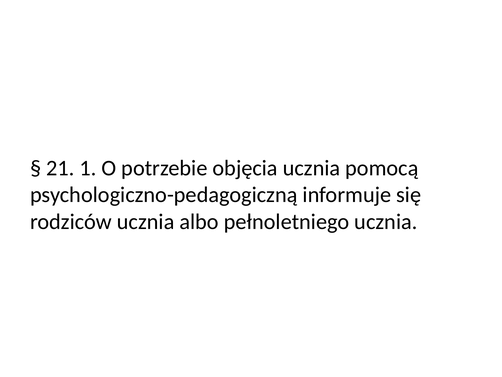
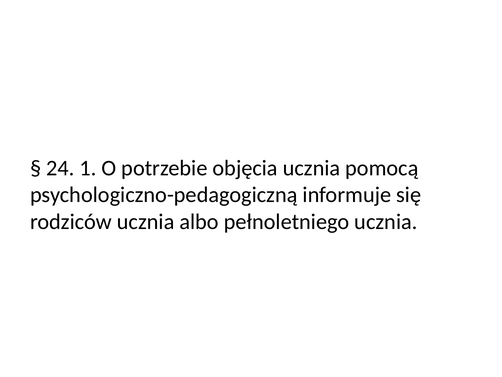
21: 21 -> 24 (60, 168)
